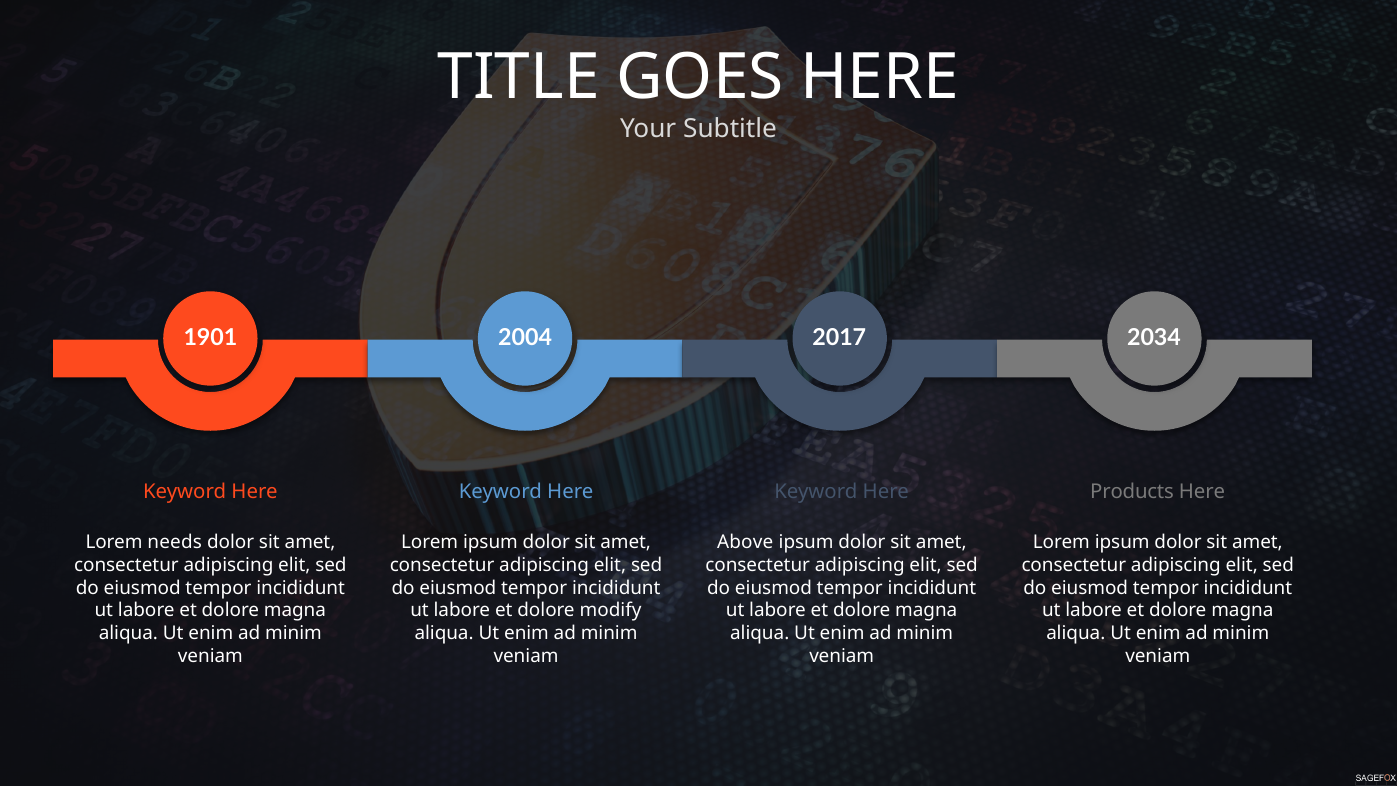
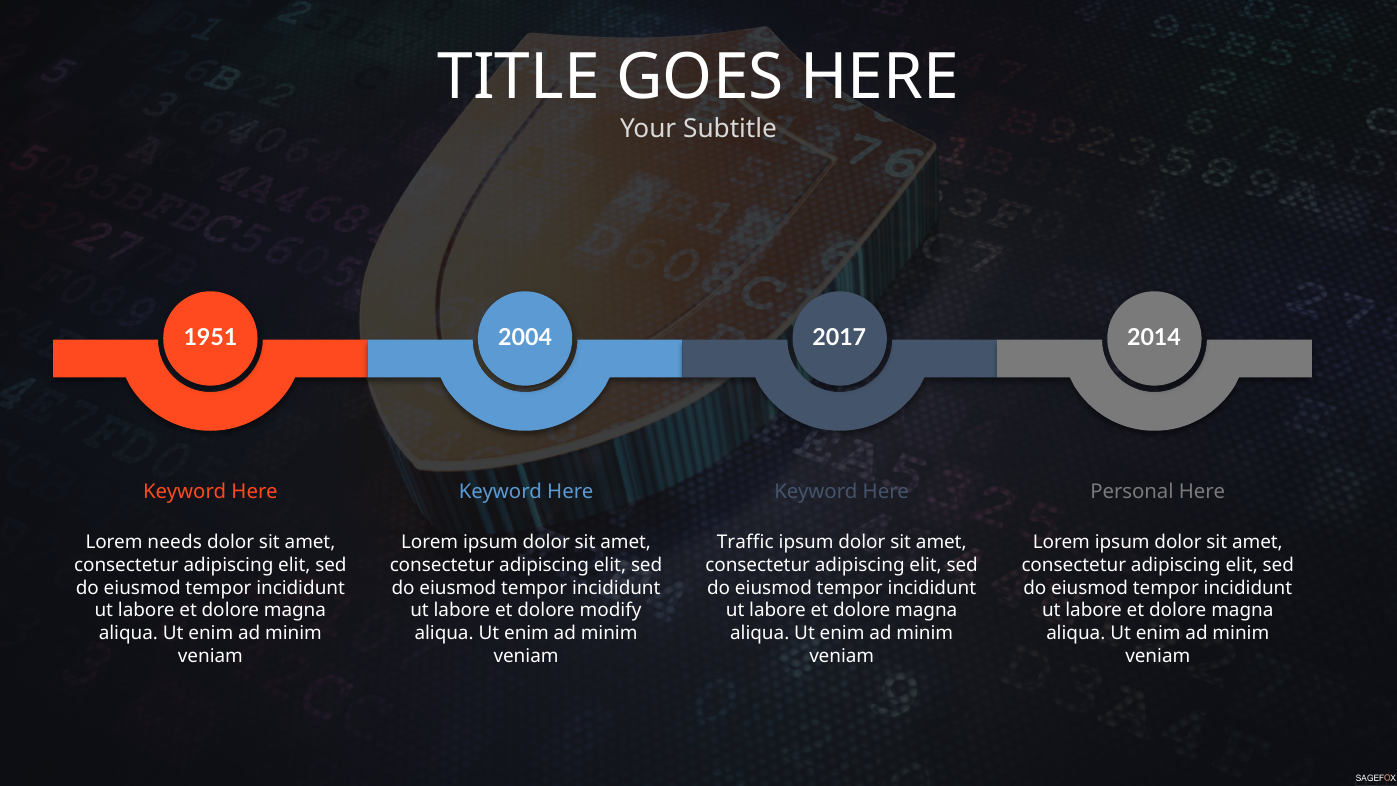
1901: 1901 -> 1951 (210, 338)
2034: 2034 -> 2014 (1154, 338)
Products: Products -> Personal (1132, 491)
Above: Above -> Traffic (745, 542)
